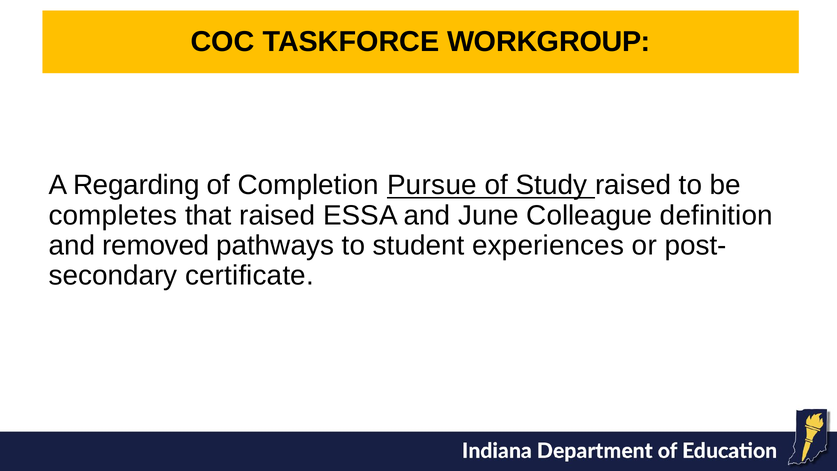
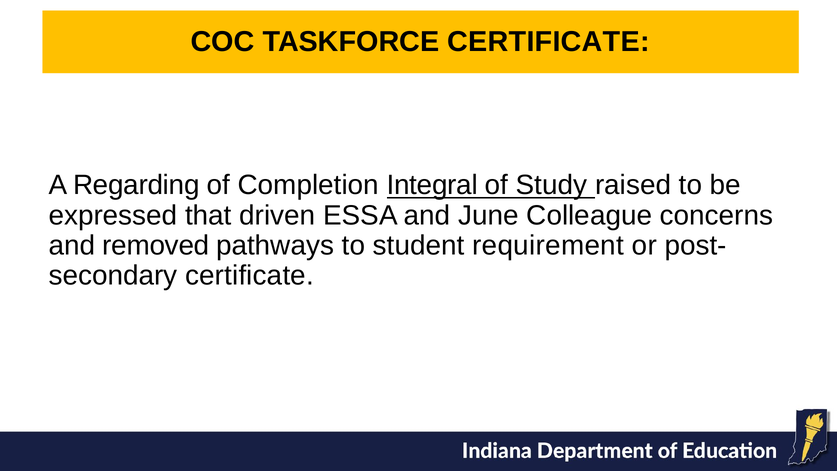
TASKFORCE WORKGROUP: WORKGROUP -> CERTIFICATE (549, 42)
Pursue: Pursue -> Integral (432, 185)
completes: completes -> expressed (113, 215)
that raised: raised -> driven (277, 215)
definition: definition -> concerns (716, 215)
experiences: experiences -> requirement (548, 245)
